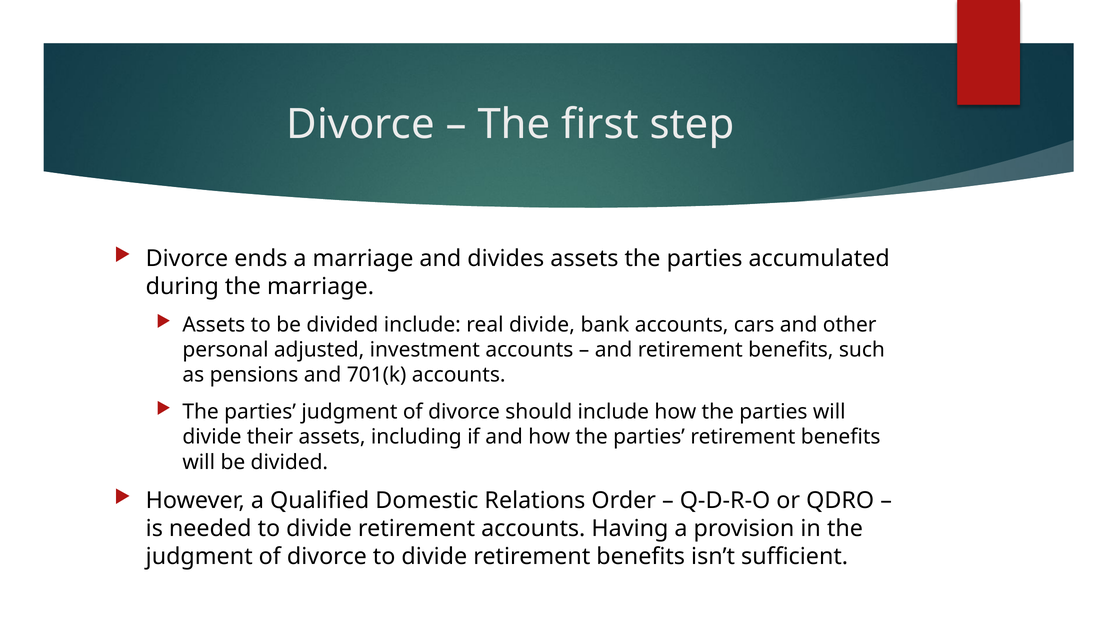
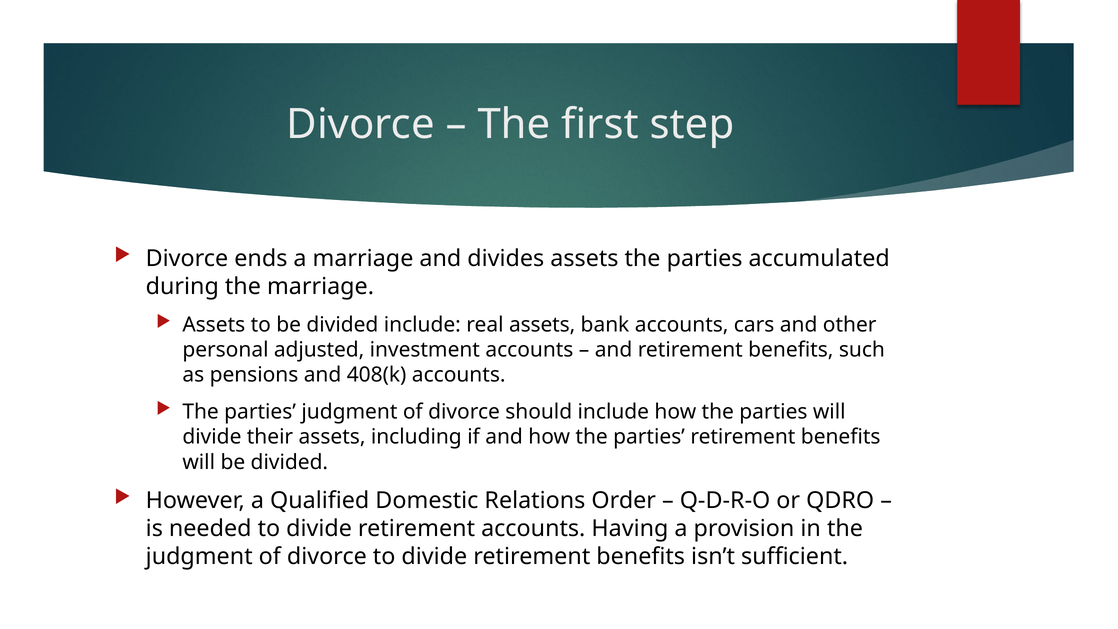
real divide: divide -> assets (542, 325)
701(k: 701(k -> 408(k (377, 375)
